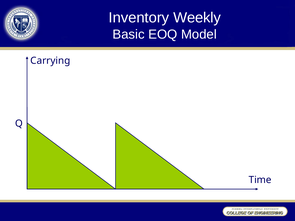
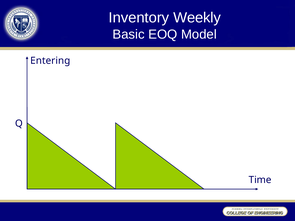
Carrying: Carrying -> Entering (50, 61)
